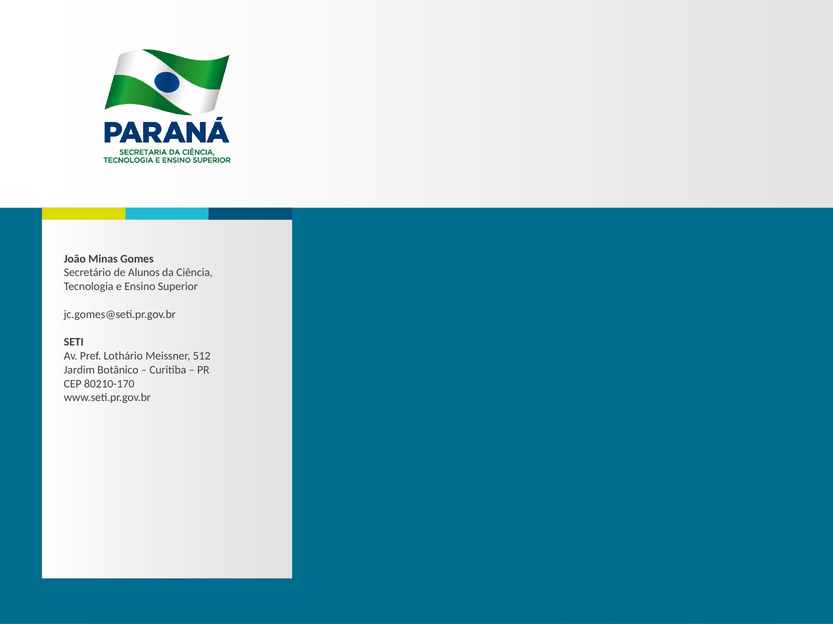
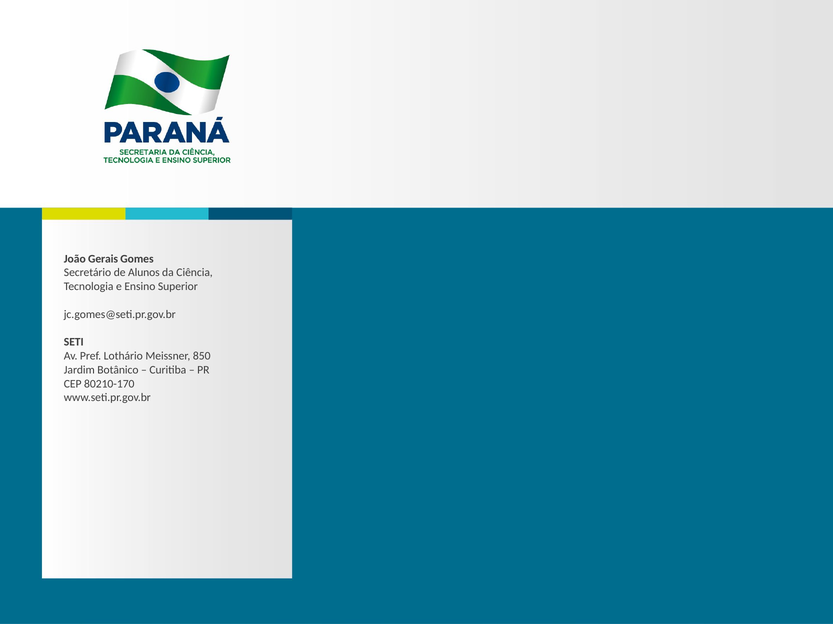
Minas: Minas -> Gerais (103, 259)
512: 512 -> 850 (202, 356)
